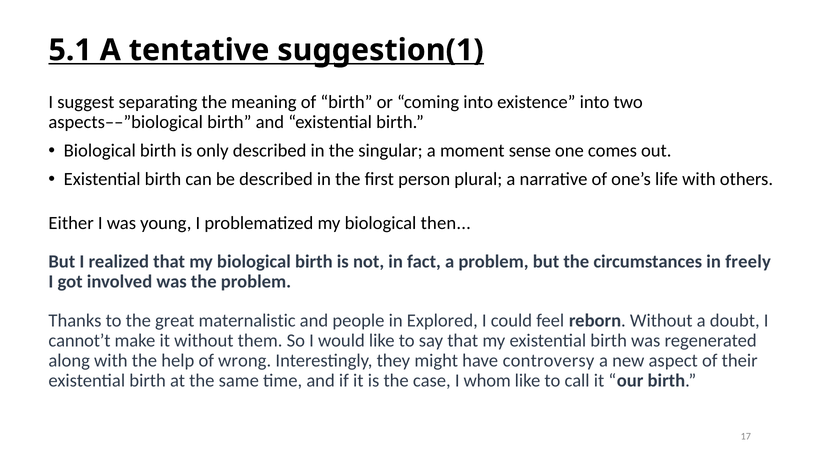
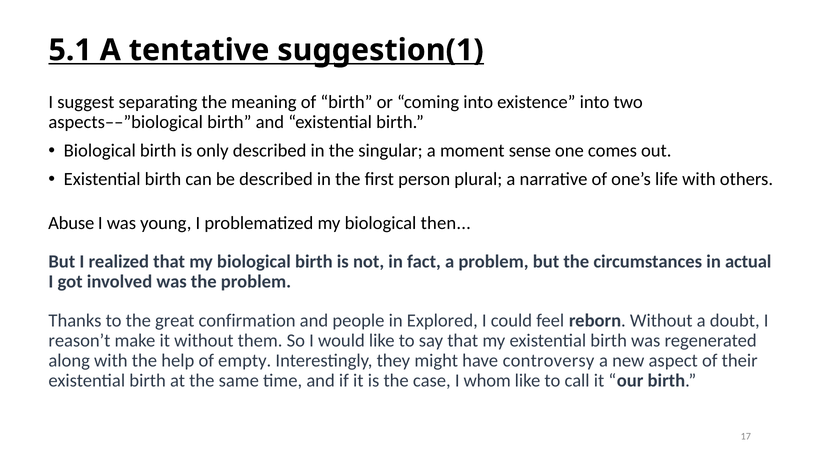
Either: Either -> Abuse (71, 223)
freely: freely -> actual (748, 262)
maternalistic: maternalistic -> confirmation (247, 321)
cannot’t: cannot’t -> reason’t (79, 341)
wrong: wrong -> empty (245, 361)
